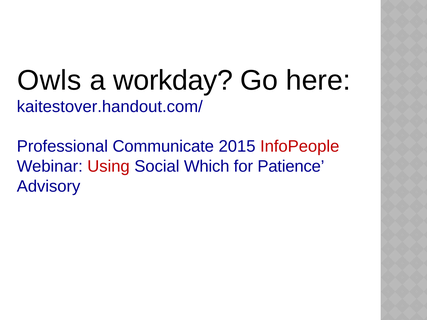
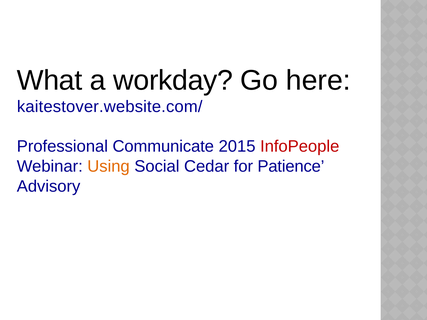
Owls: Owls -> What (50, 80)
kaitestover.handout.com/: kaitestover.handout.com/ -> kaitestover.website.com/ (110, 107)
Using colour: red -> orange (109, 166)
Which: Which -> Cedar (207, 166)
